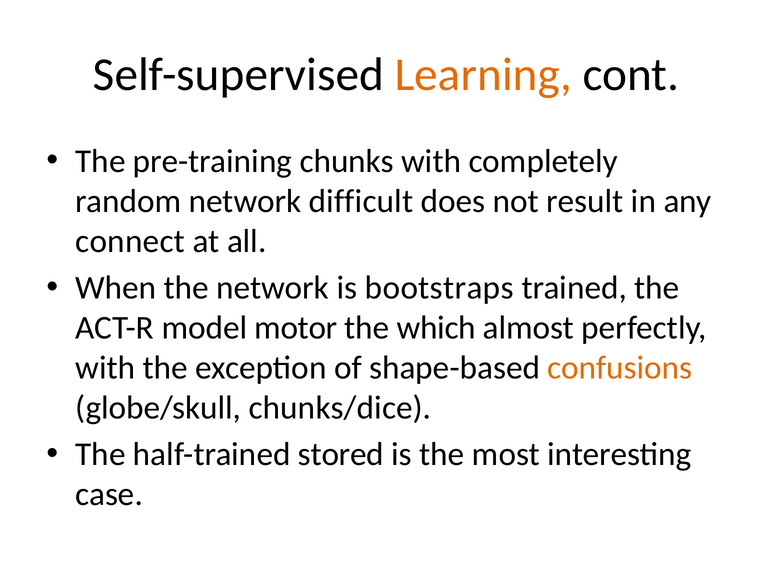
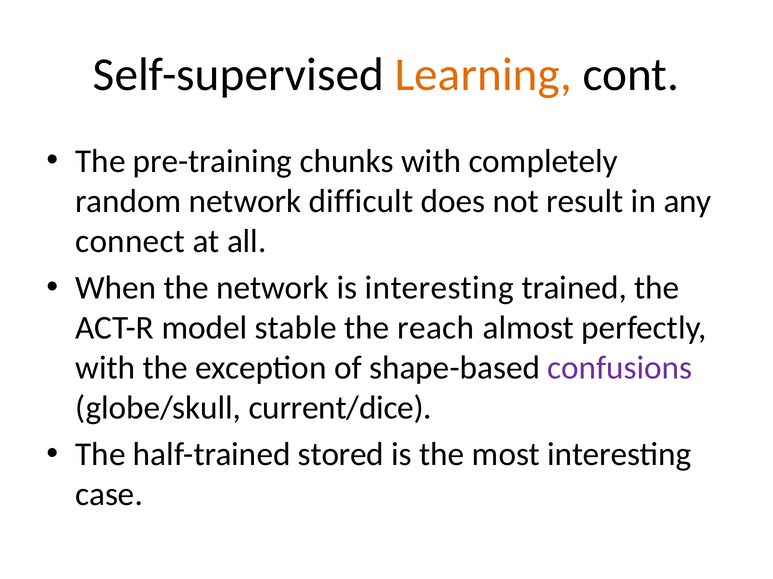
is bootstraps: bootstraps -> interesting (439, 288)
motor: motor -> stable (296, 328)
which: which -> reach (436, 328)
confusions colour: orange -> purple (620, 368)
chunks/dice: chunks/dice -> current/dice (340, 408)
